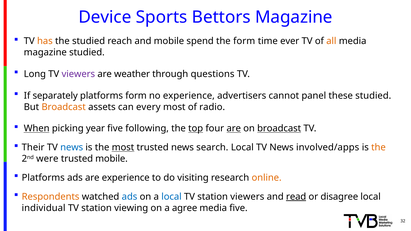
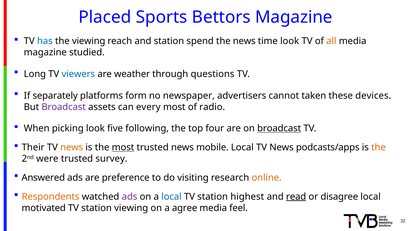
Device: Device -> Placed (105, 17)
has colour: orange -> blue (45, 41)
the studied: studied -> viewing (89, 41)
and mobile: mobile -> station (169, 41)
the form: form -> news (244, 41)
time ever: ever -> look (290, 41)
viewers colour: purple -> blue (78, 74)
no experience: experience -> newspaper (189, 96)
panel: panel -> taken (314, 96)
these studied: studied -> devices (373, 96)
Broadcast colour: orange -> purple (64, 107)
When underline: present -> none (37, 129)
picking year: year -> look (95, 129)
top underline: present -> none (196, 129)
are underline: present -> none (234, 129)
news colour: blue -> orange (72, 148)
search: search -> mobile (212, 148)
involved/apps: involved/apps -> podcasts/apps (328, 148)
trusted mobile: mobile -> survey (111, 159)
Platforms: Platforms -> Answered (43, 178)
are experience: experience -> preference (126, 178)
ads colour: blue -> purple (130, 197)
station viewers: viewers -> highest (247, 197)
individual: individual -> motivated (44, 208)
media five: five -> feel (239, 208)
